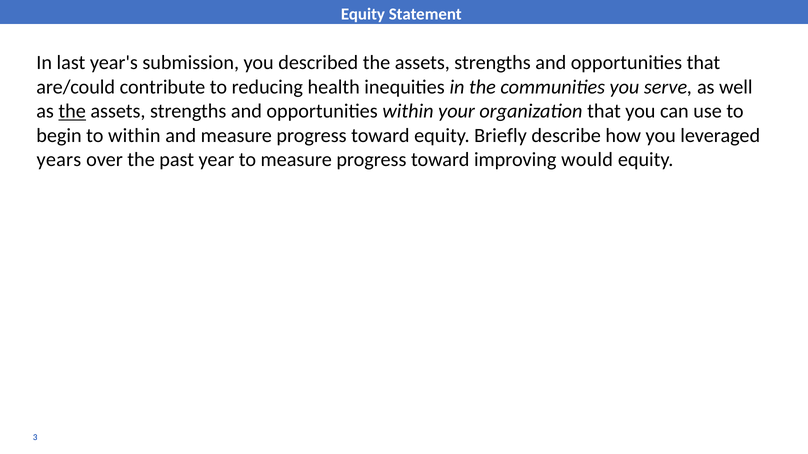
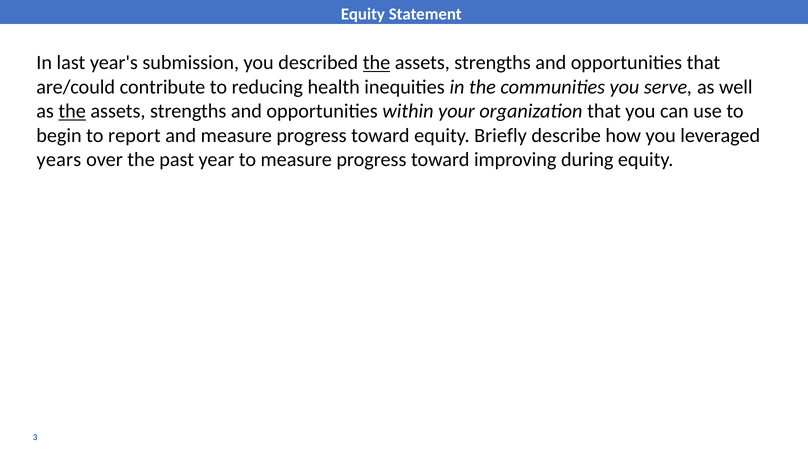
the underline: none -> present (377, 63)
to within: within -> report (134, 136)
would: would -> during (587, 160)
